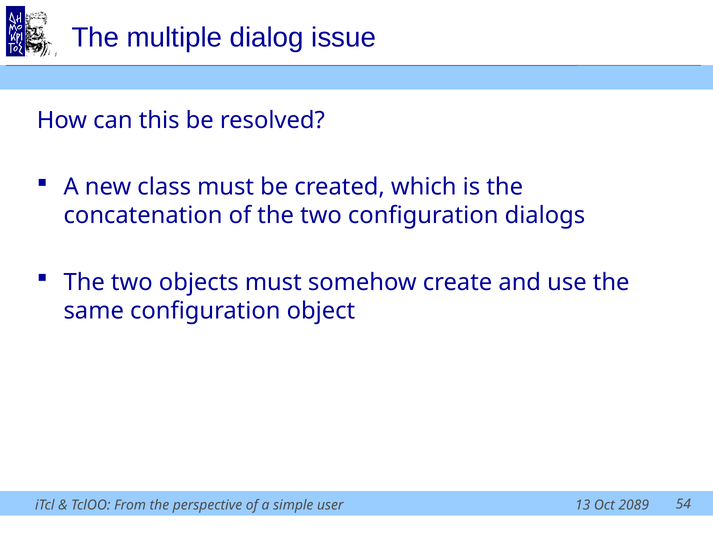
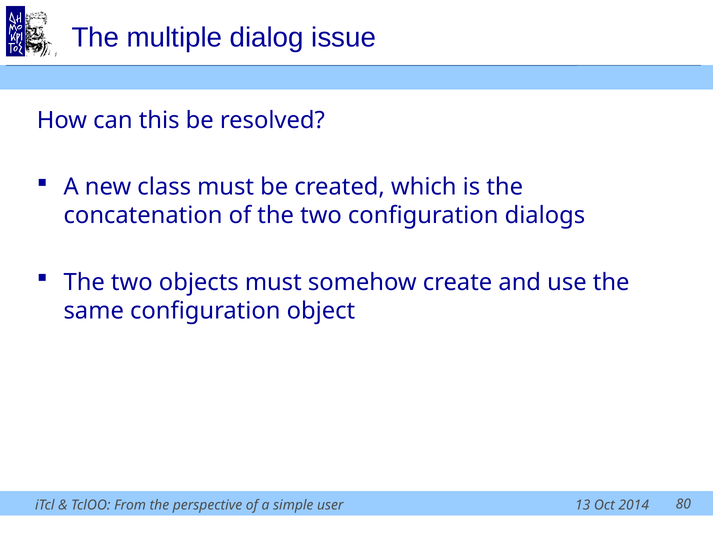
2089: 2089 -> 2014 (634, 505)
54: 54 -> 80 (683, 504)
